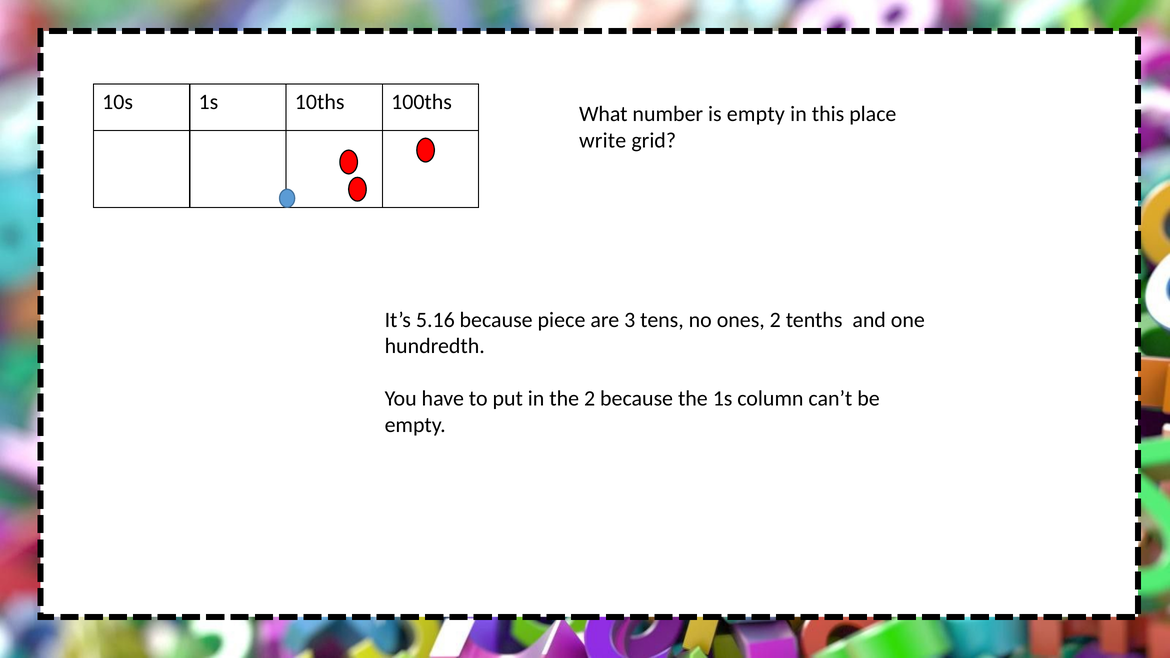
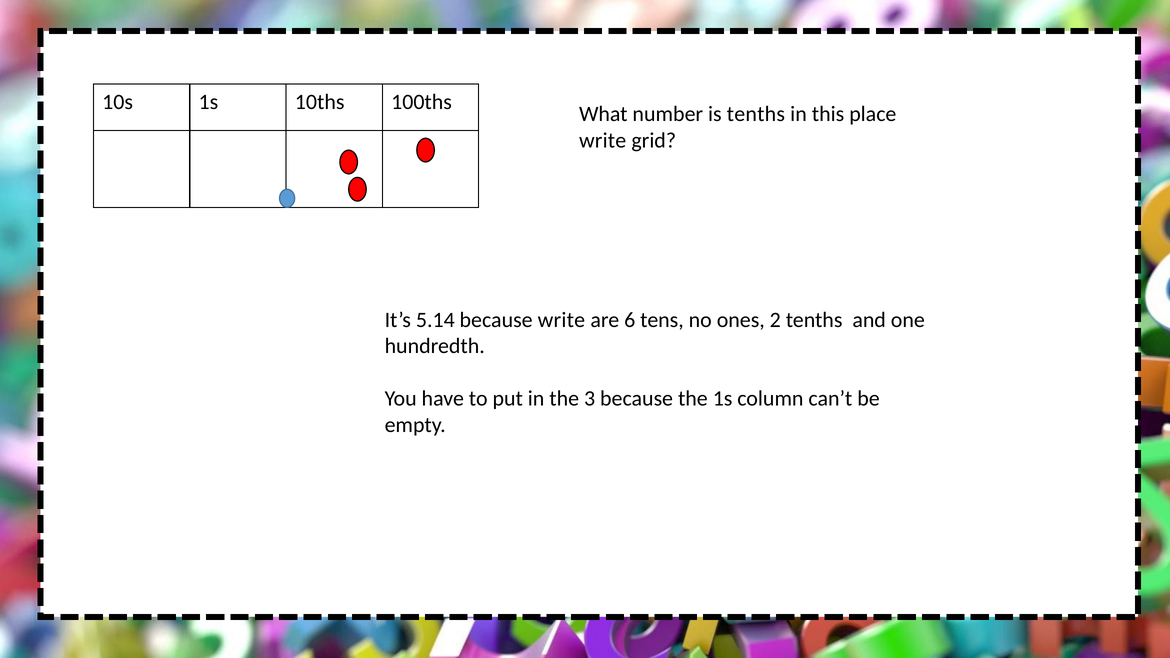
is empty: empty -> tenths (756, 114)
5.16: 5.16 -> 5.14 (435, 320)
because piece: piece -> write (561, 320)
3: 3 -> 6 (630, 320)
the 2: 2 -> 3 (590, 399)
